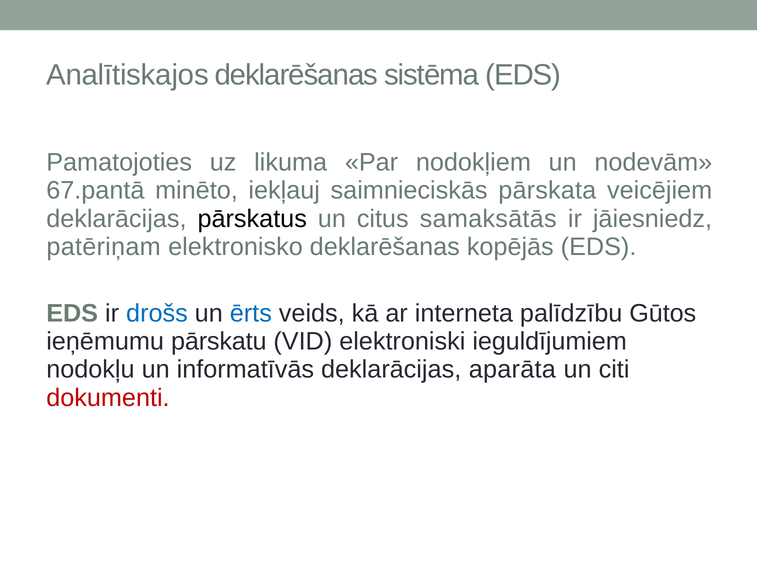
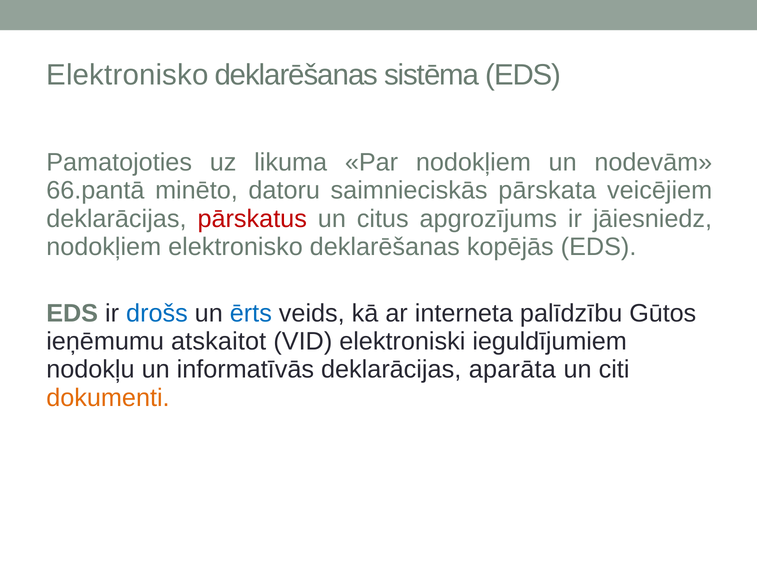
Analītiskajos: Analītiskajos -> Elektronisko (127, 75)
67.pantā: 67.pantā -> 66.pantā (95, 191)
iekļauj: iekļauj -> datoru (284, 191)
pārskatus colour: black -> red (252, 219)
samaksātās: samaksātās -> apgrozījums (488, 219)
patēriņam: patēriņam -> nodokļiem (104, 247)
pārskatu: pārskatu -> atskaitot (219, 341)
dokumenti colour: red -> orange (108, 398)
